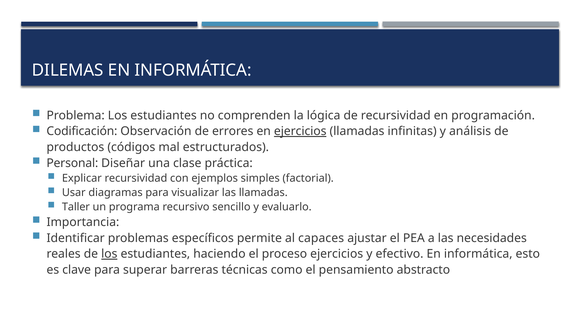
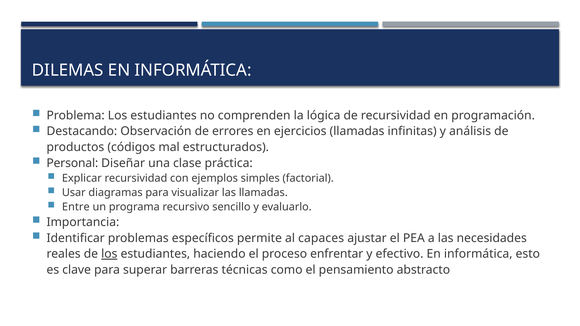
Codificación: Codificación -> Destacando (82, 131)
ejercicios underline: present -> none (300, 131)
Taller: Taller -> Entre (76, 207)
proceso ejercicios: ejercicios -> enfrentar (337, 254)
